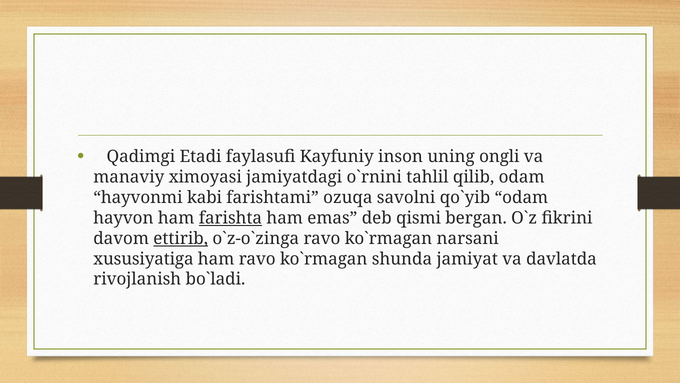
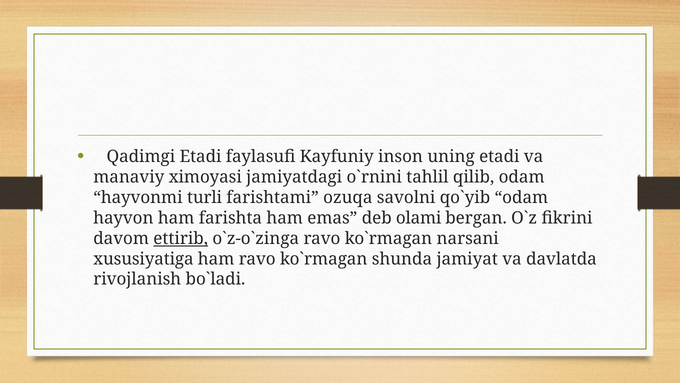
uning ongli: ongli -> etadi (499, 157)
kabi: kabi -> turli (205, 197)
farishta underline: present -> none (230, 218)
qismi: qismi -> olami (419, 218)
